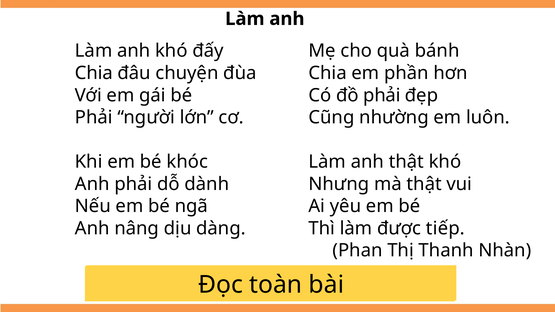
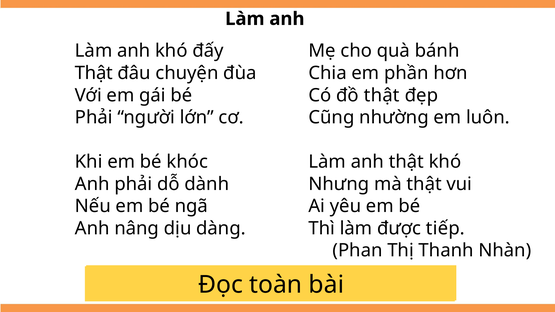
Chia: Chia -> Thật (94, 73)
đồ phải: phải -> thật (382, 95)
